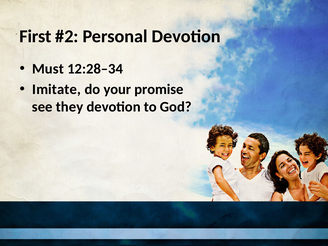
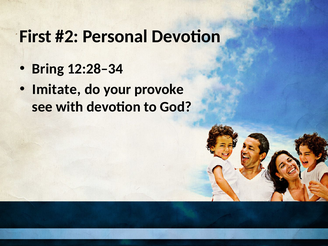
Must: Must -> Bring (48, 69)
promise: promise -> provoke (159, 89)
they: they -> with (70, 107)
